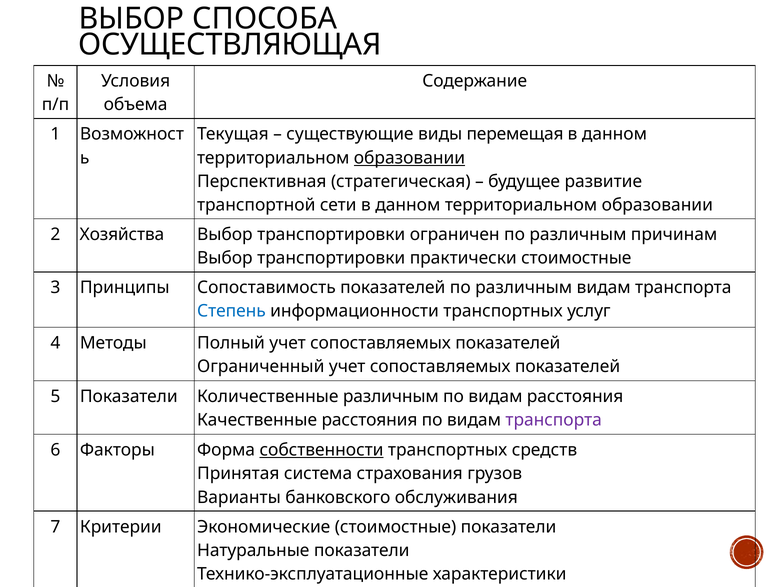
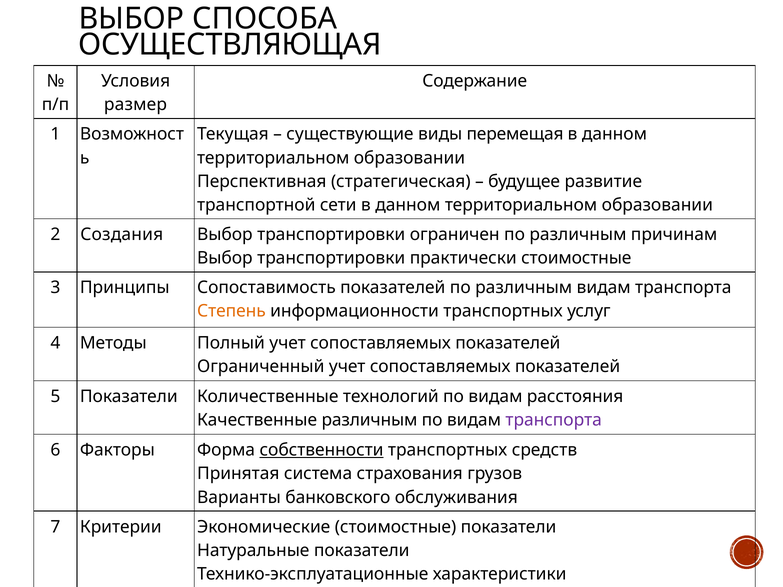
объема: объема -> размер (135, 105)
образовании underline: present -> none (409, 158)
Хозяйства: Хозяйства -> Создания (122, 235)
Степень colour: blue -> orange (231, 311)
Количественные различным: различным -> технологий (391, 396)
Качественные расстояния: расстояния -> различным (369, 420)
